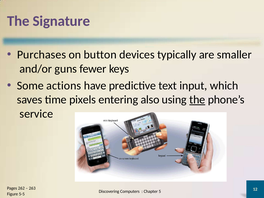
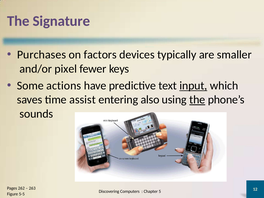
button: button -> factors (100, 55)
guns: guns -> pixel (66, 69)
input underline: none -> present (193, 86)
pixels: pixels -> assist (83, 100)
service: service -> sounds (36, 114)
